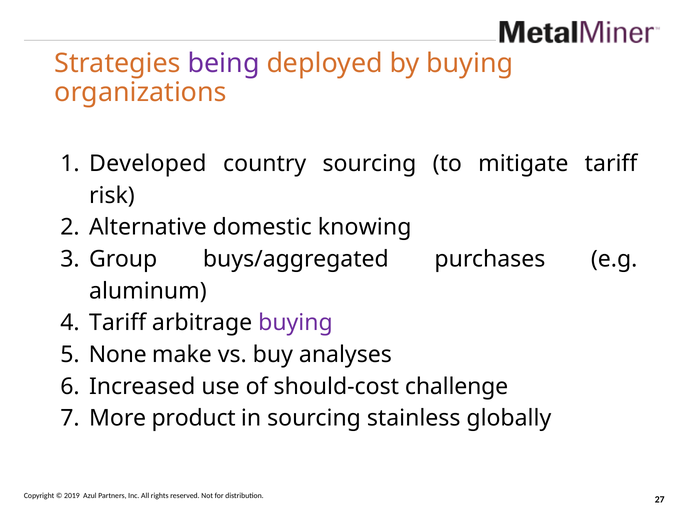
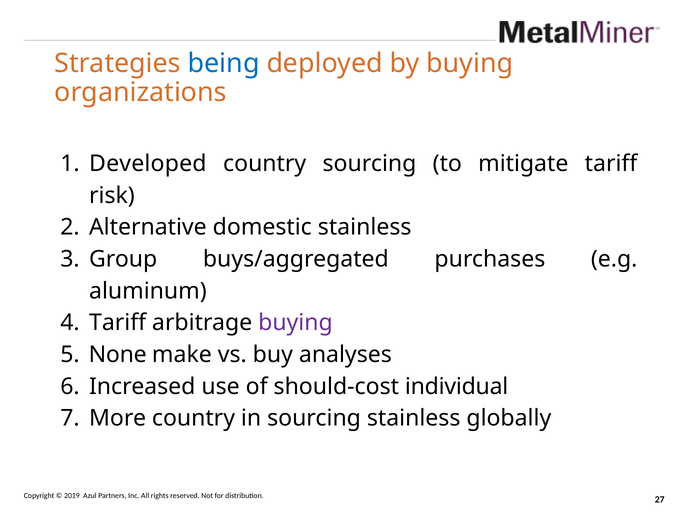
being colour: purple -> blue (224, 63)
domestic knowing: knowing -> stainless (365, 227)
challenge: challenge -> individual (457, 386)
More product: product -> country (194, 418)
